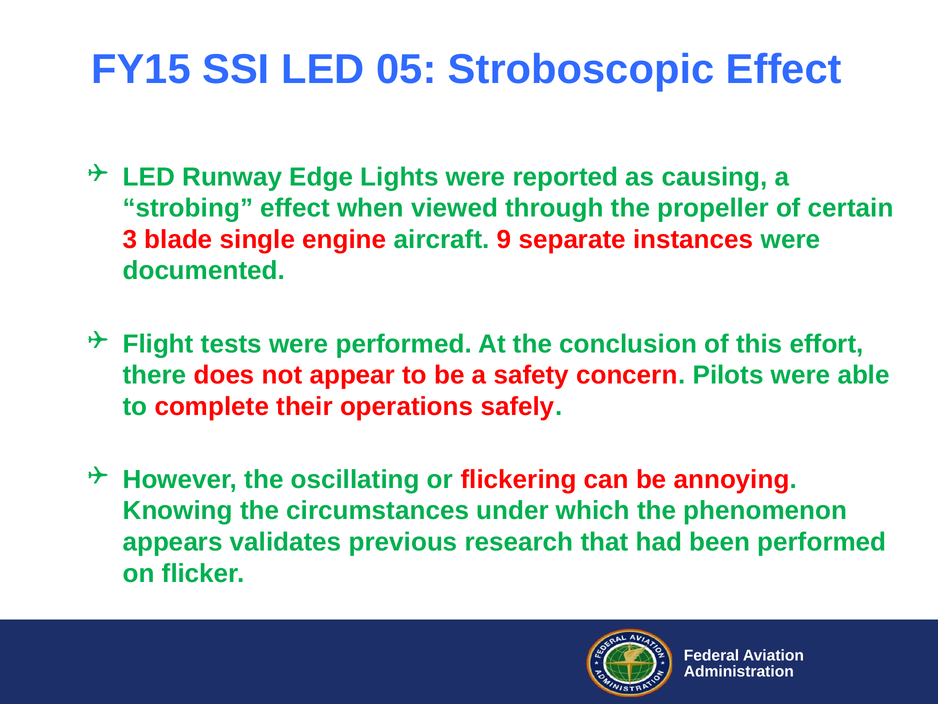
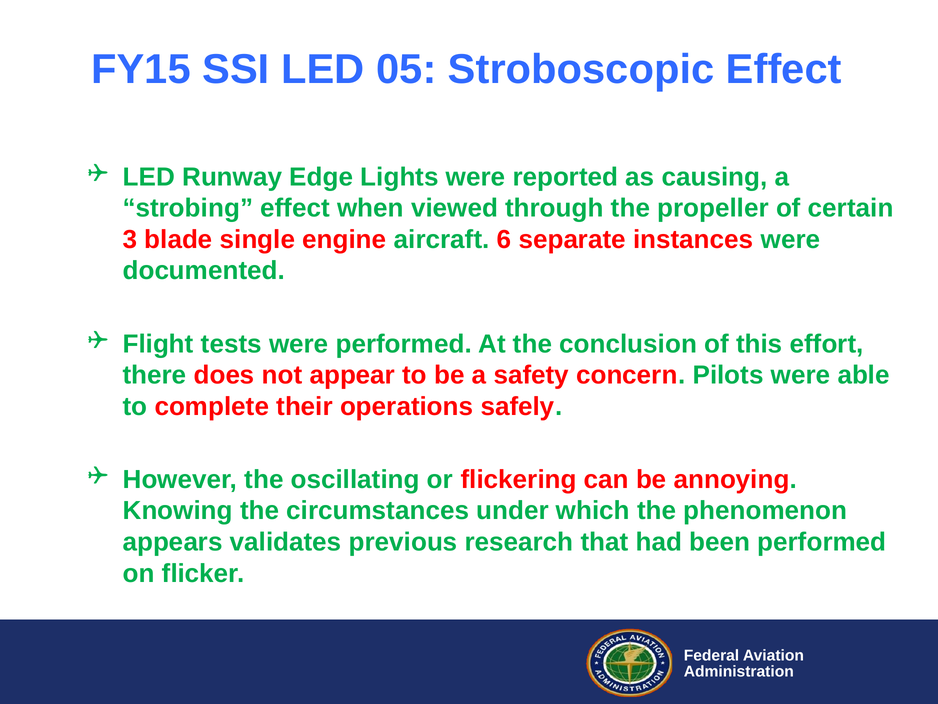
9: 9 -> 6 (504, 239)
